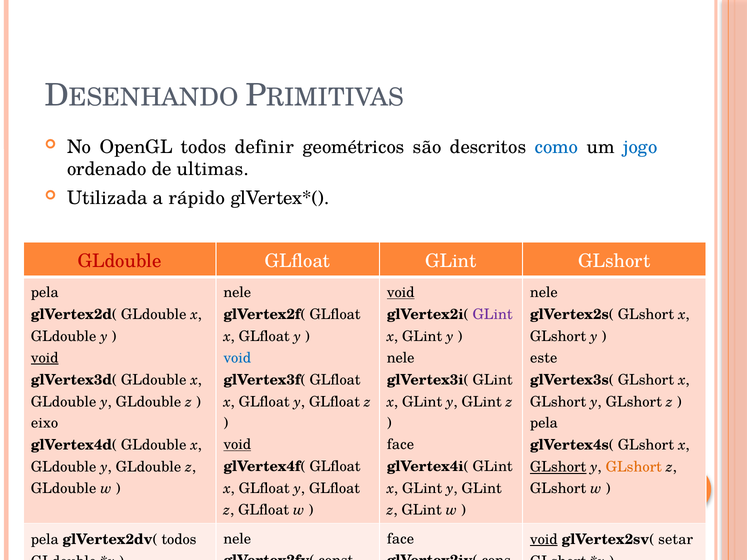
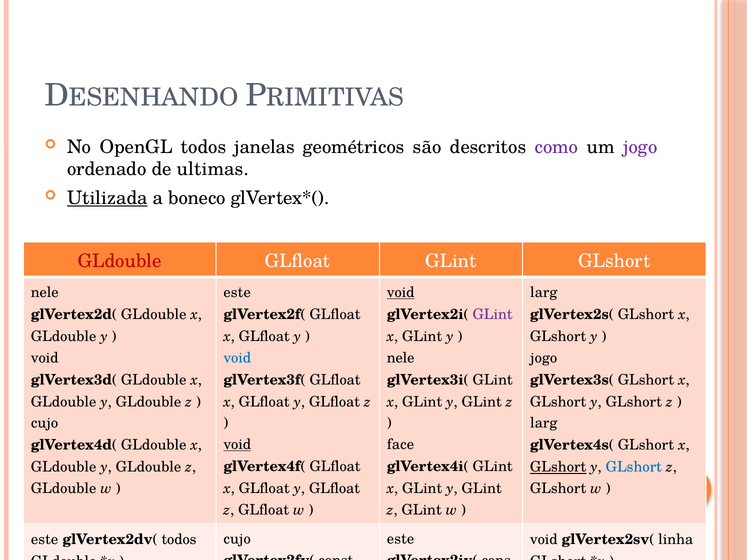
definir: definir -> janelas (265, 147)
como colour: blue -> purple (556, 147)
jogo colour: blue -> purple (640, 147)
Utilizada underline: none -> present (107, 198)
rápido: rápido -> boneco (197, 198)
pela: pela -> nele (45, 293)
nele: nele -> este (237, 293)
nele: nele -> larg (544, 293)
void underline: present -> none (45, 358)
este: este -> jogo (544, 358)
eixo: eixo -> cujo (45, 423)
pela: pela -> larg (544, 423)
GLshort colour: orange -> blue (634, 467)
nele: nele -> cujo (237, 539)
face: face -> este (401, 539)
pela: pela -> este (45, 540)
void underline: present -> none (544, 540)
setar: setar -> linha (676, 540)
